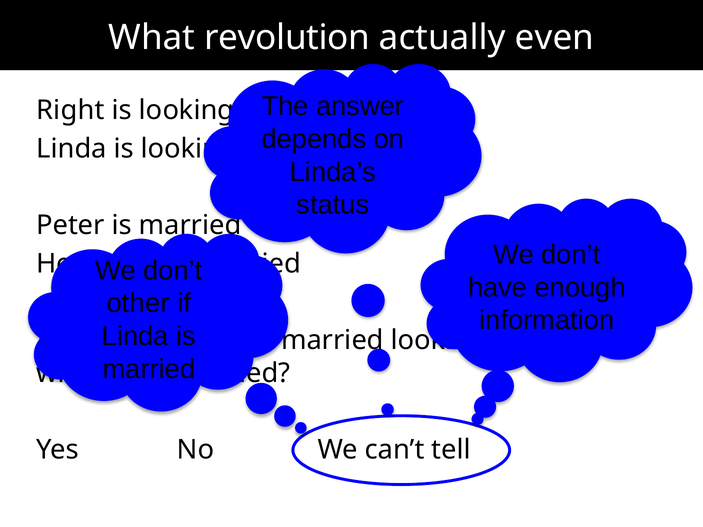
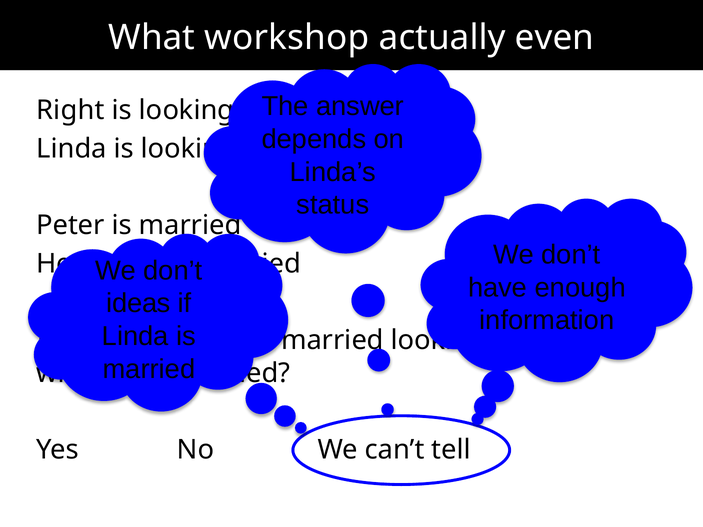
revolution: revolution -> workshop (287, 38)
other: other -> ideas (138, 304)
